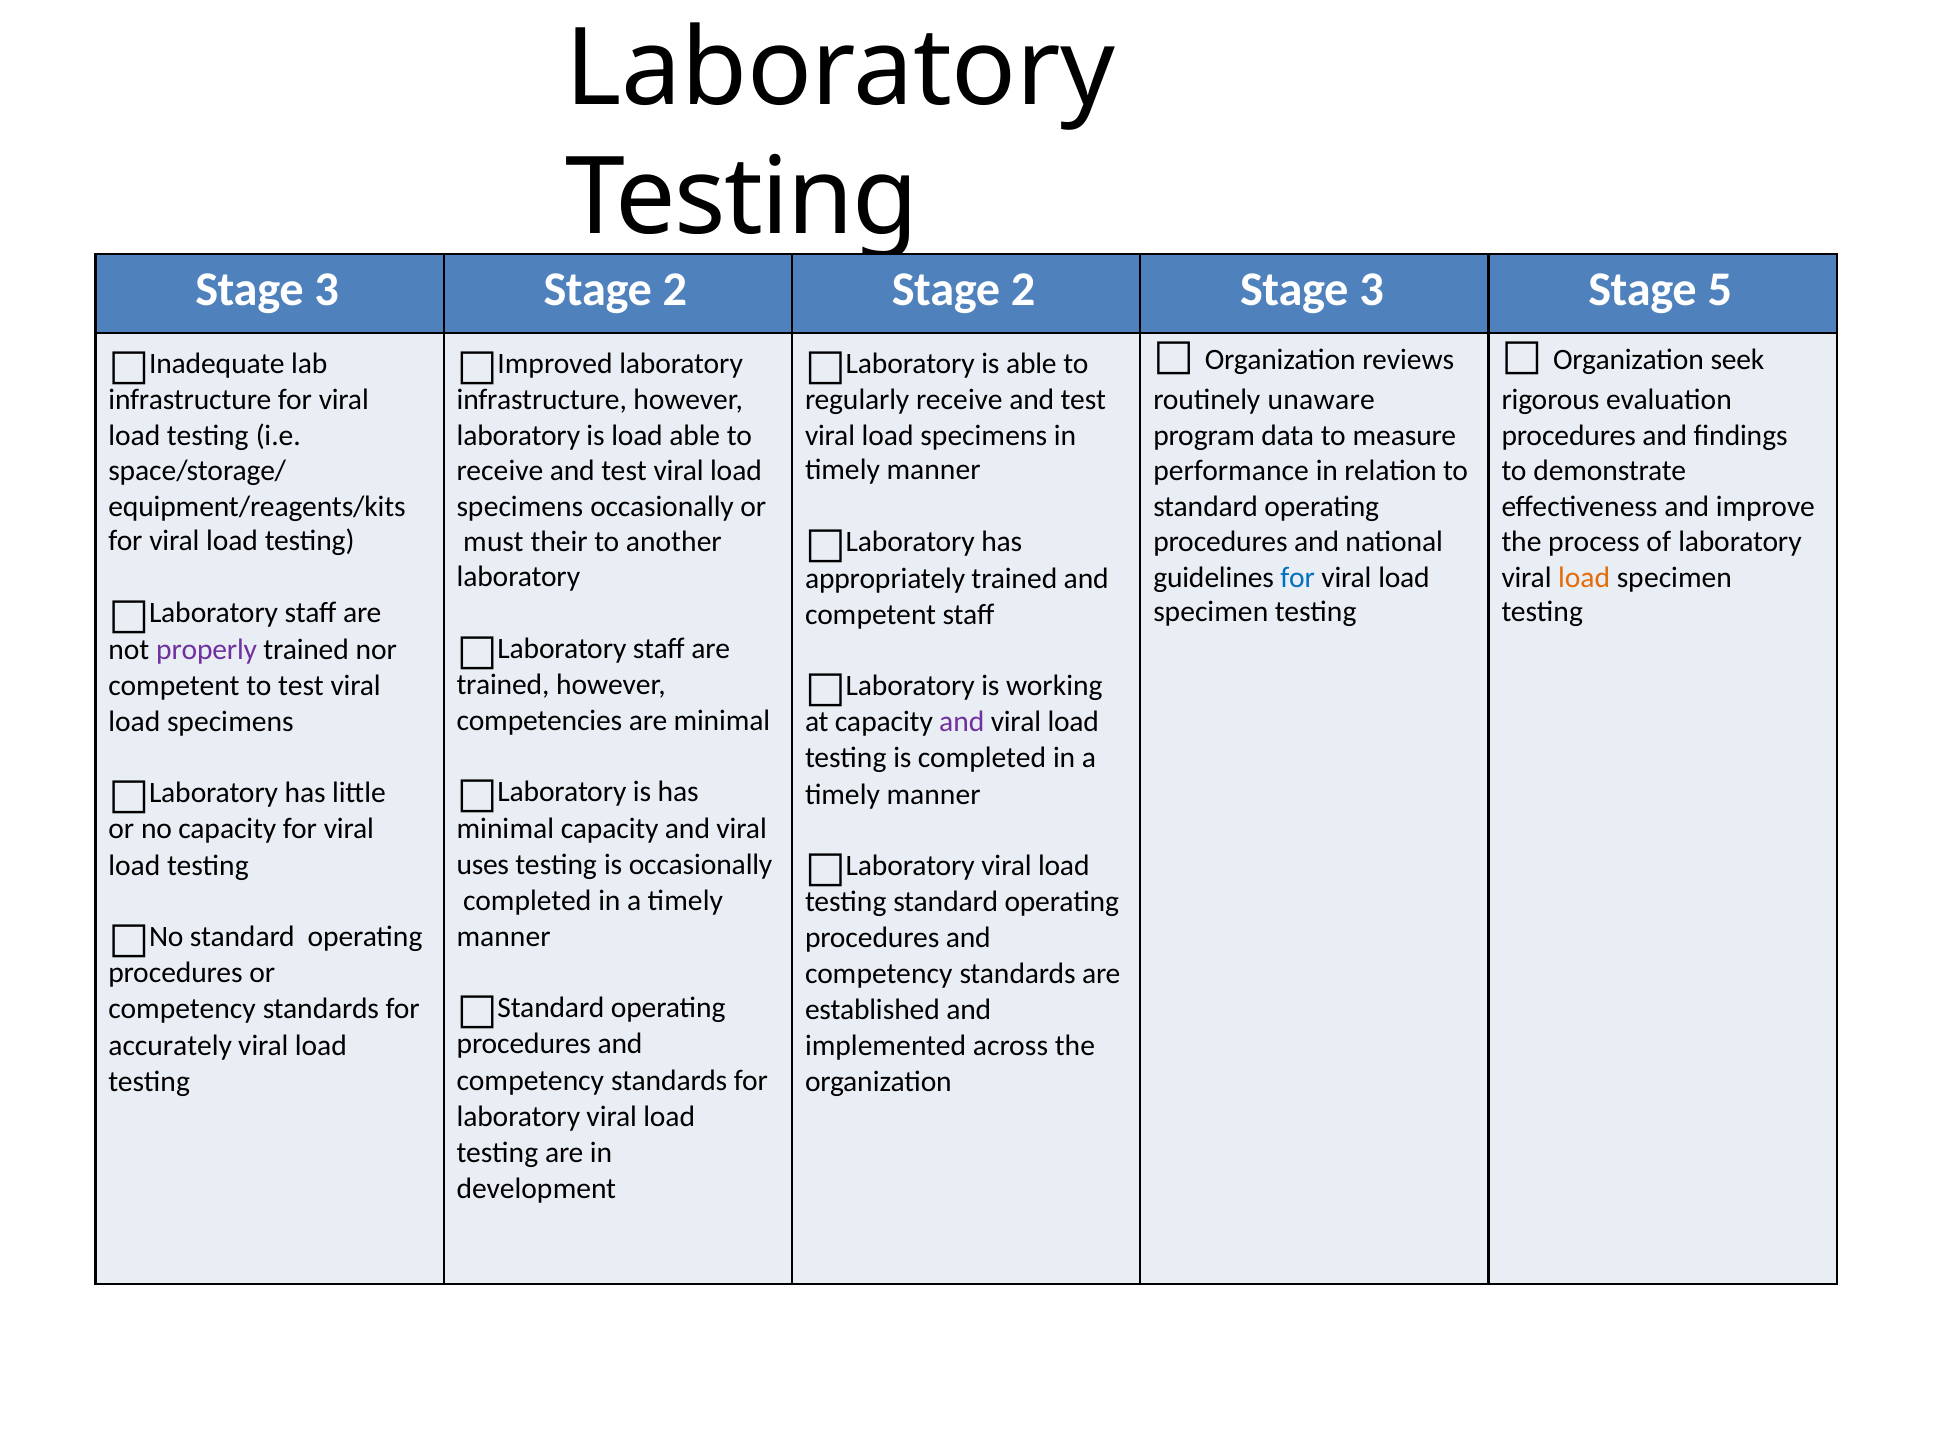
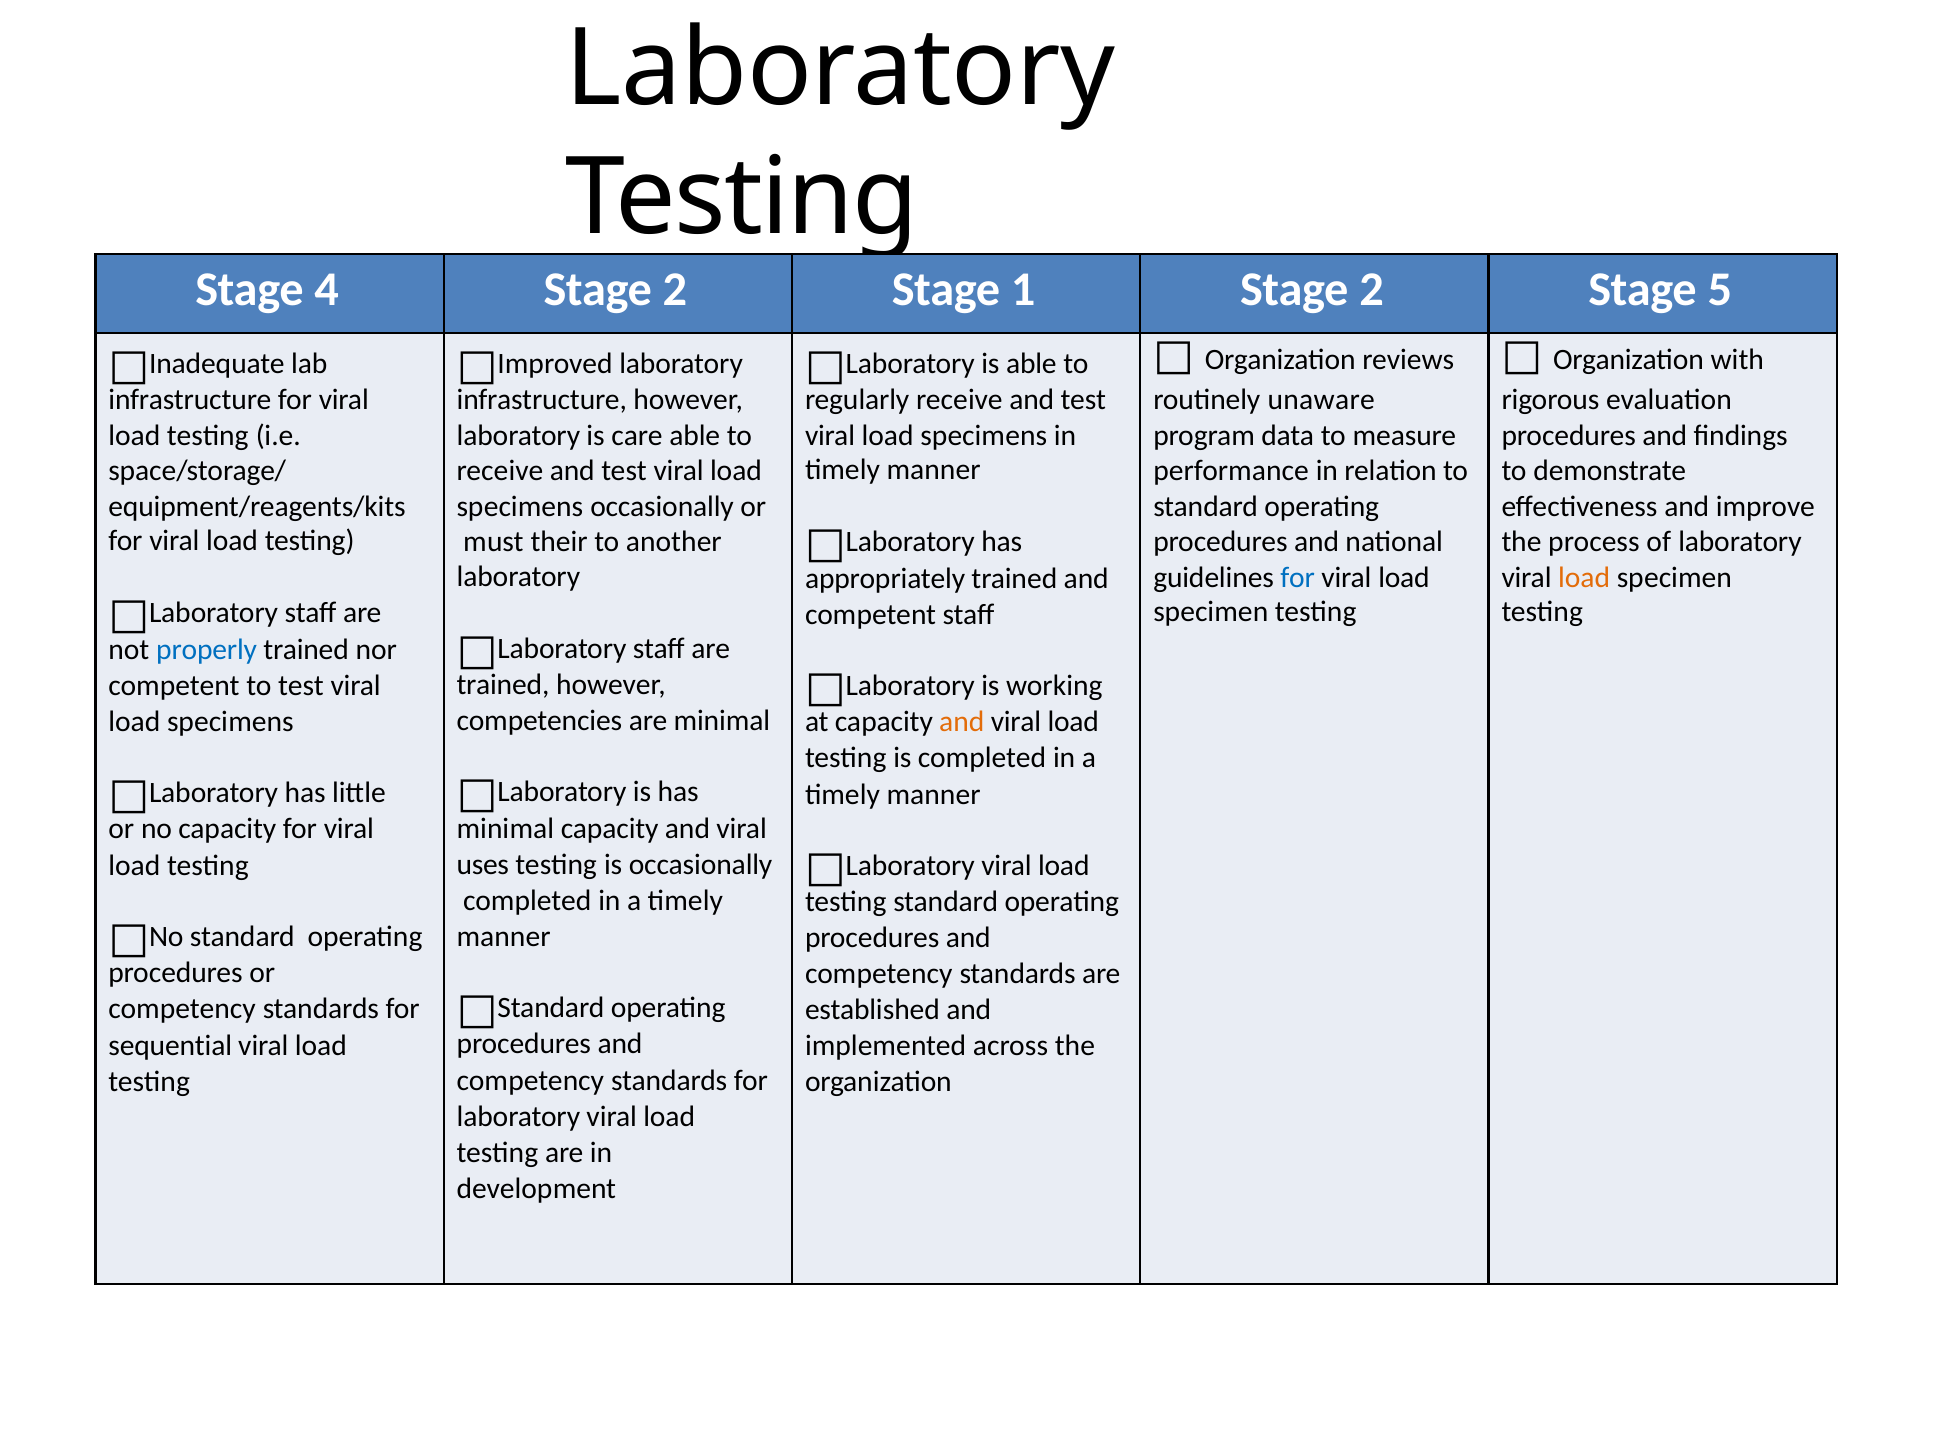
3: 3 -> 4 (327, 290)
2 Stage 2: 2 -> 1 (1023, 290)
3: 3 -> 2 (1372, 290)
seek: seek -> with (1737, 359)
is load: load -> care (637, 436)
properly colour: purple -> blue (207, 649)
and colour: purple -> orange (962, 722)
accurately: accurately -> sequential (170, 1045)
